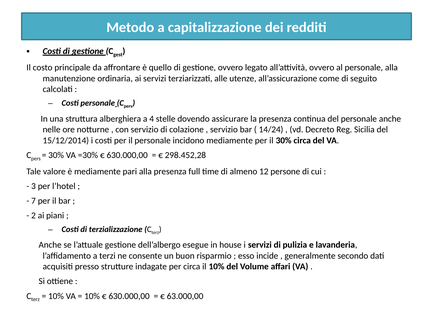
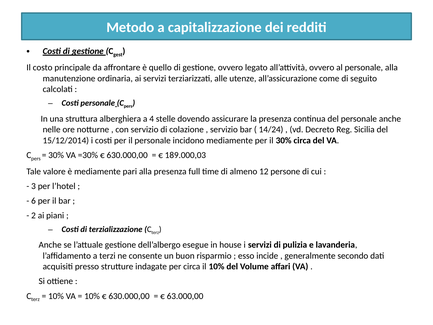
298.452,28: 298.452,28 -> 189.000,03 (185, 155)
7: 7 -> 6 (34, 201)
